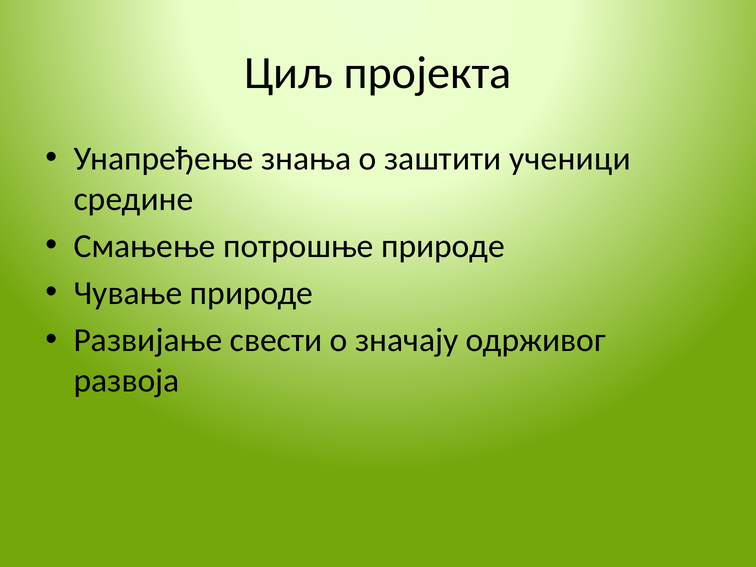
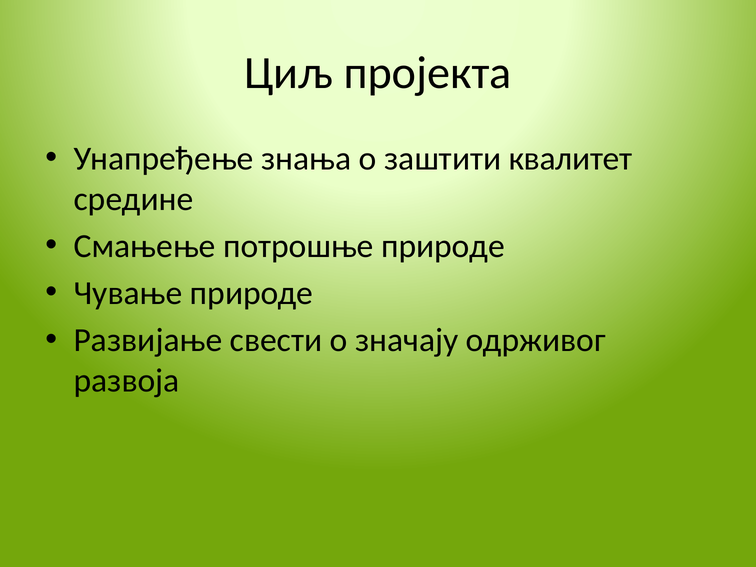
ученици: ученици -> квалитет (570, 159)
